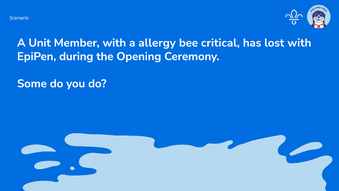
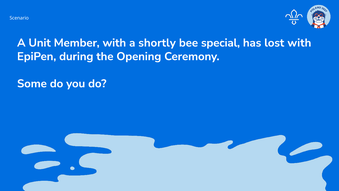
allergy: allergy -> shortly (157, 43)
critical: critical -> special (221, 43)
